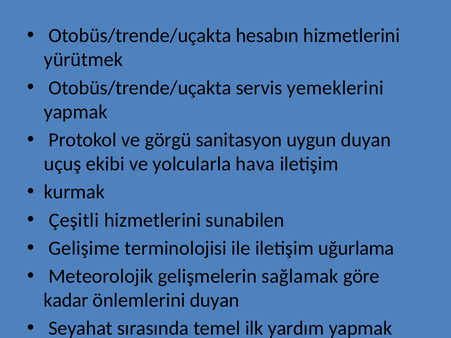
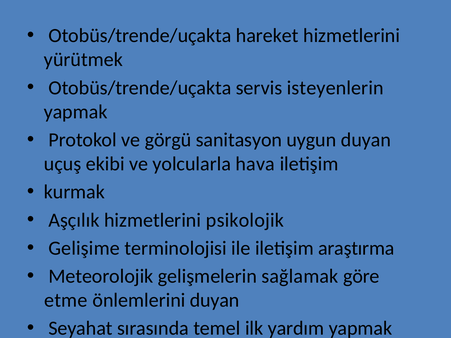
hesabın: hesabın -> hareket (267, 36)
yemeklerini: yemeklerini -> isteyenlerin (335, 88)
Çeşitli: Çeşitli -> Aşçılık (74, 220)
sunabilen: sunabilen -> psikolojik (245, 220)
uğurlama: uğurlama -> araştırma (356, 248)
kadar: kadar -> etme (66, 301)
